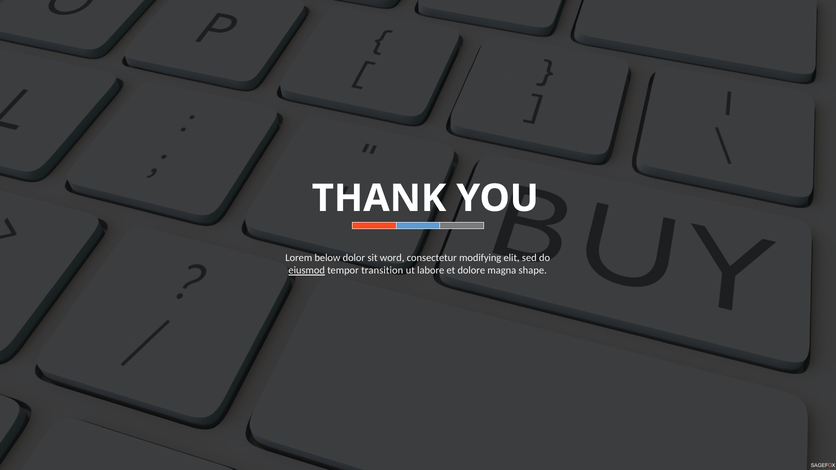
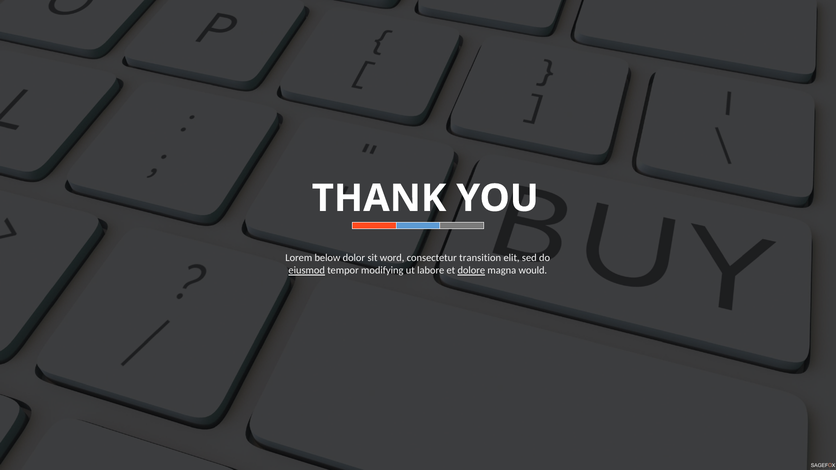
modifying: modifying -> transition (480, 258)
transition: transition -> modifying (382, 271)
dolore underline: none -> present (471, 271)
shape: shape -> would (533, 271)
